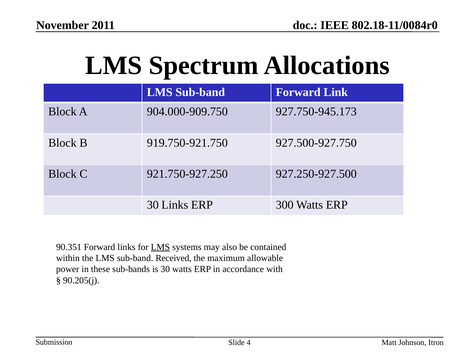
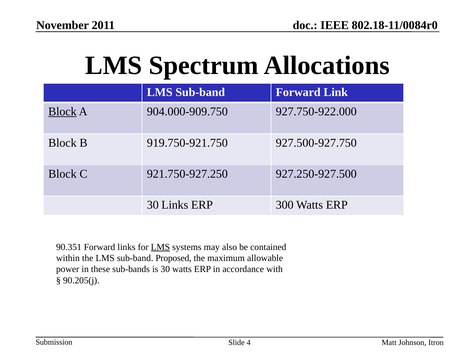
Block underline: none -> present (62, 111)
927.750-945.173: 927.750-945.173 -> 927.750-922.000 (316, 111)
Received: Received -> Proposed (173, 258)
